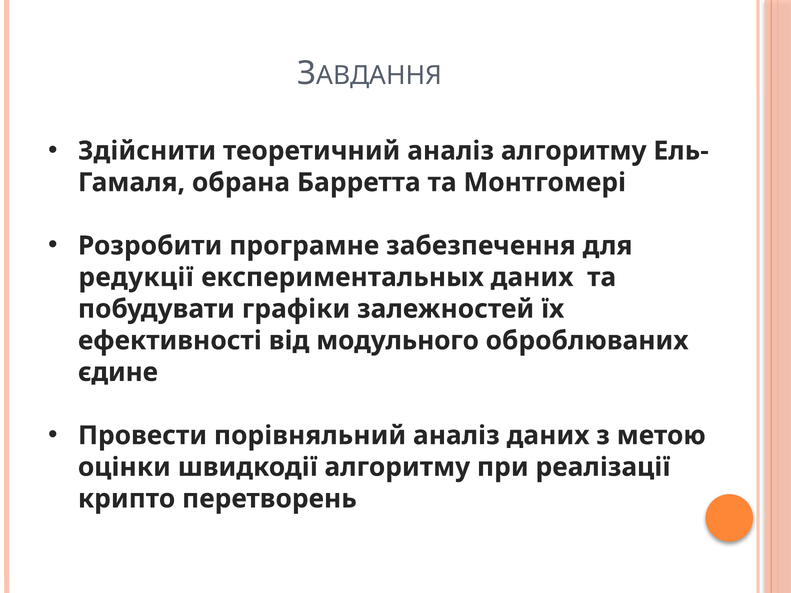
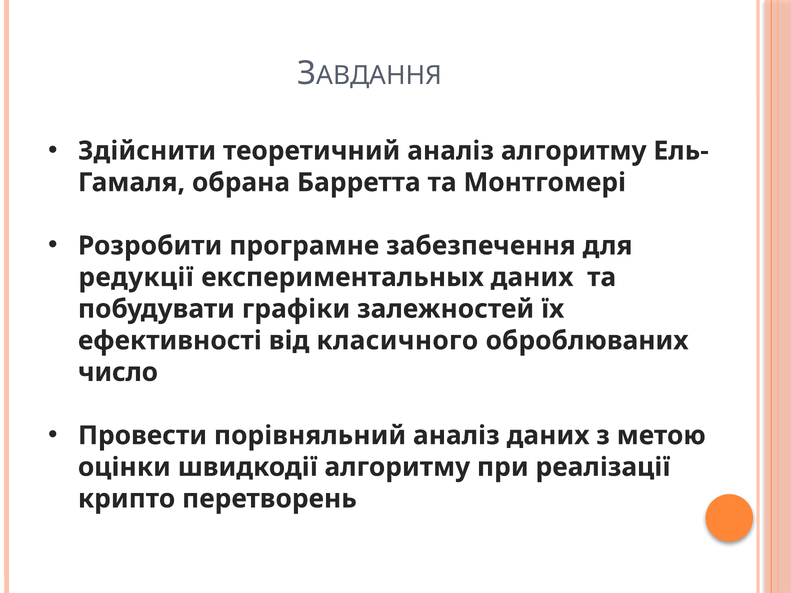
модульного: модульного -> класичного (397, 341)
єдине: єдине -> число (118, 372)
